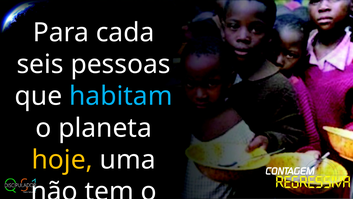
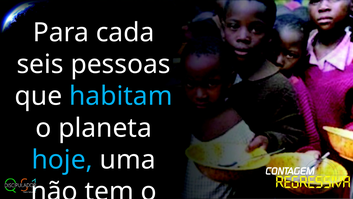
hoje colour: yellow -> light blue (62, 160)
